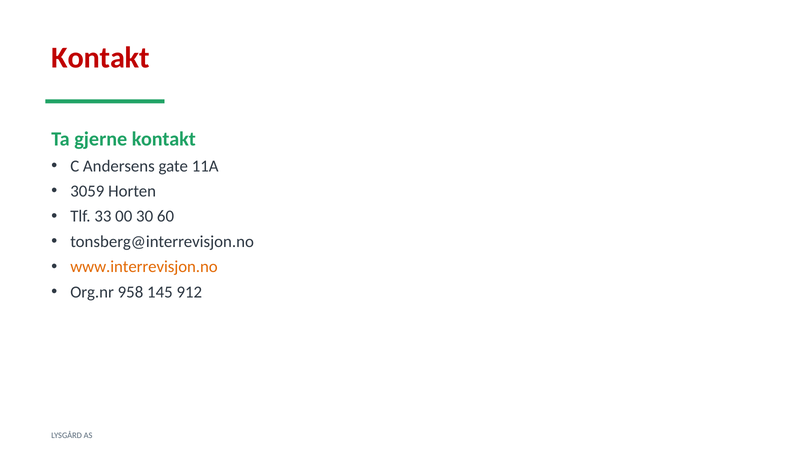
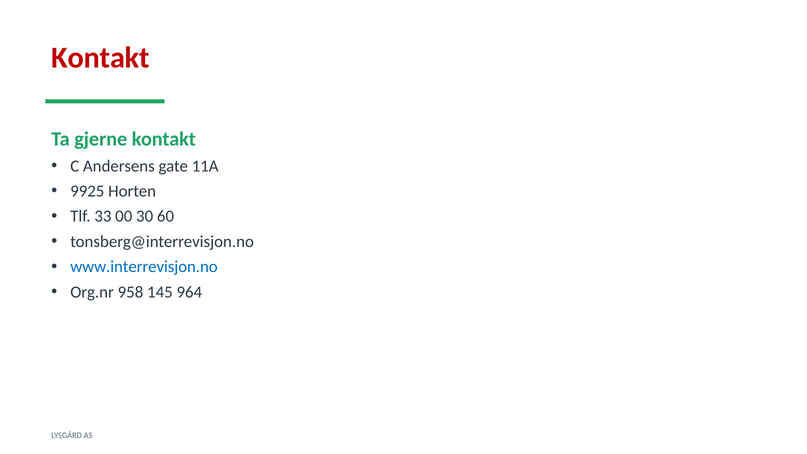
3059: 3059 -> 9925 (87, 191)
www.interrevisjon.no colour: orange -> blue (144, 267)
912: 912 -> 964 (189, 292)
